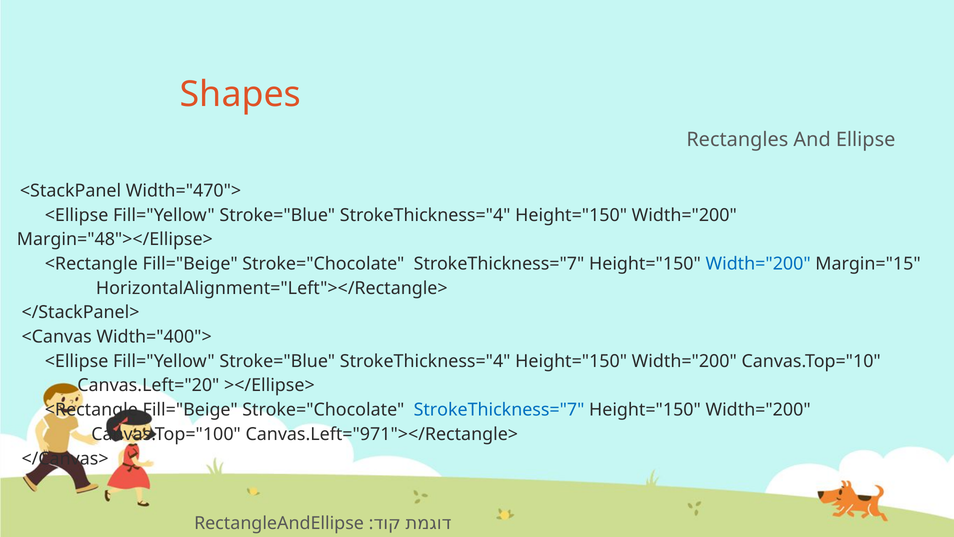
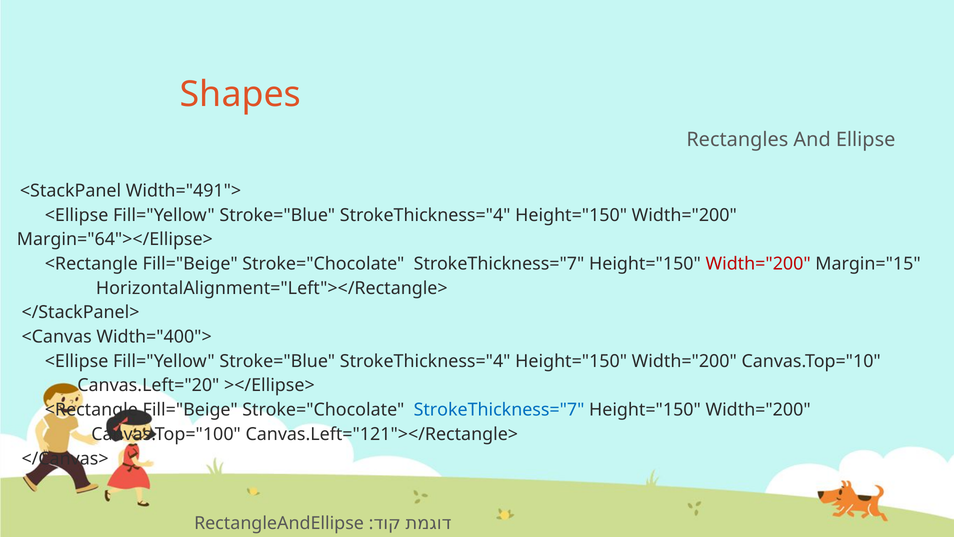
Width="470">: Width="470"> -> Width="491"> (184, 191)
Margin="48"></Ellipse>: Margin="48"></Ellipse> -> Margin="64"></Ellipse> (115, 239)
Width="200 colour: blue -> red (758, 264)
Canvas.Left="971"></Rectangle>: Canvas.Left="971"></Rectangle> -> Canvas.Left="121"></Rectangle> (382, 434)
